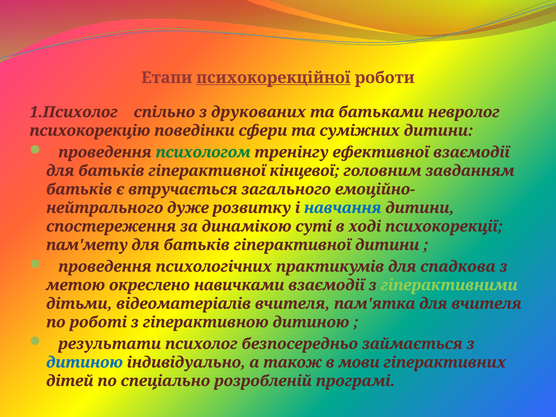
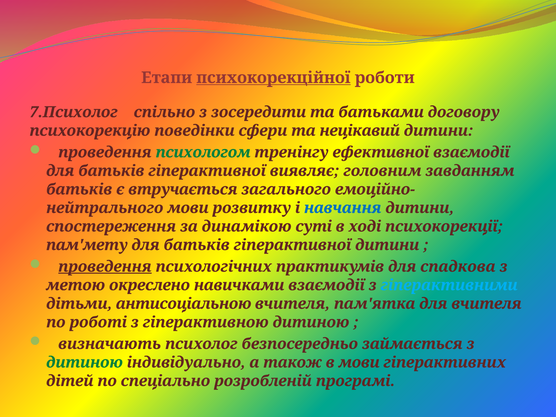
1.Психолог: 1.Психолог -> 7.Психолог (74, 112)
друкованих: друкованих -> зосередити (259, 112)
невролог: невролог -> договору (464, 112)
суміжних: суміжних -> нецікавий (360, 131)
кінцевої: кінцевої -> виявляє (305, 171)
дуже: дуже -> мови (188, 208)
проведення underline: none -> present (105, 267)
гіперактивними colour: light green -> light blue (449, 285)
відеоматеріалів: відеоматеріалів -> антисоціальною (184, 304)
результати: результати -> визначають (110, 344)
дитиною colour: blue -> green (85, 362)
